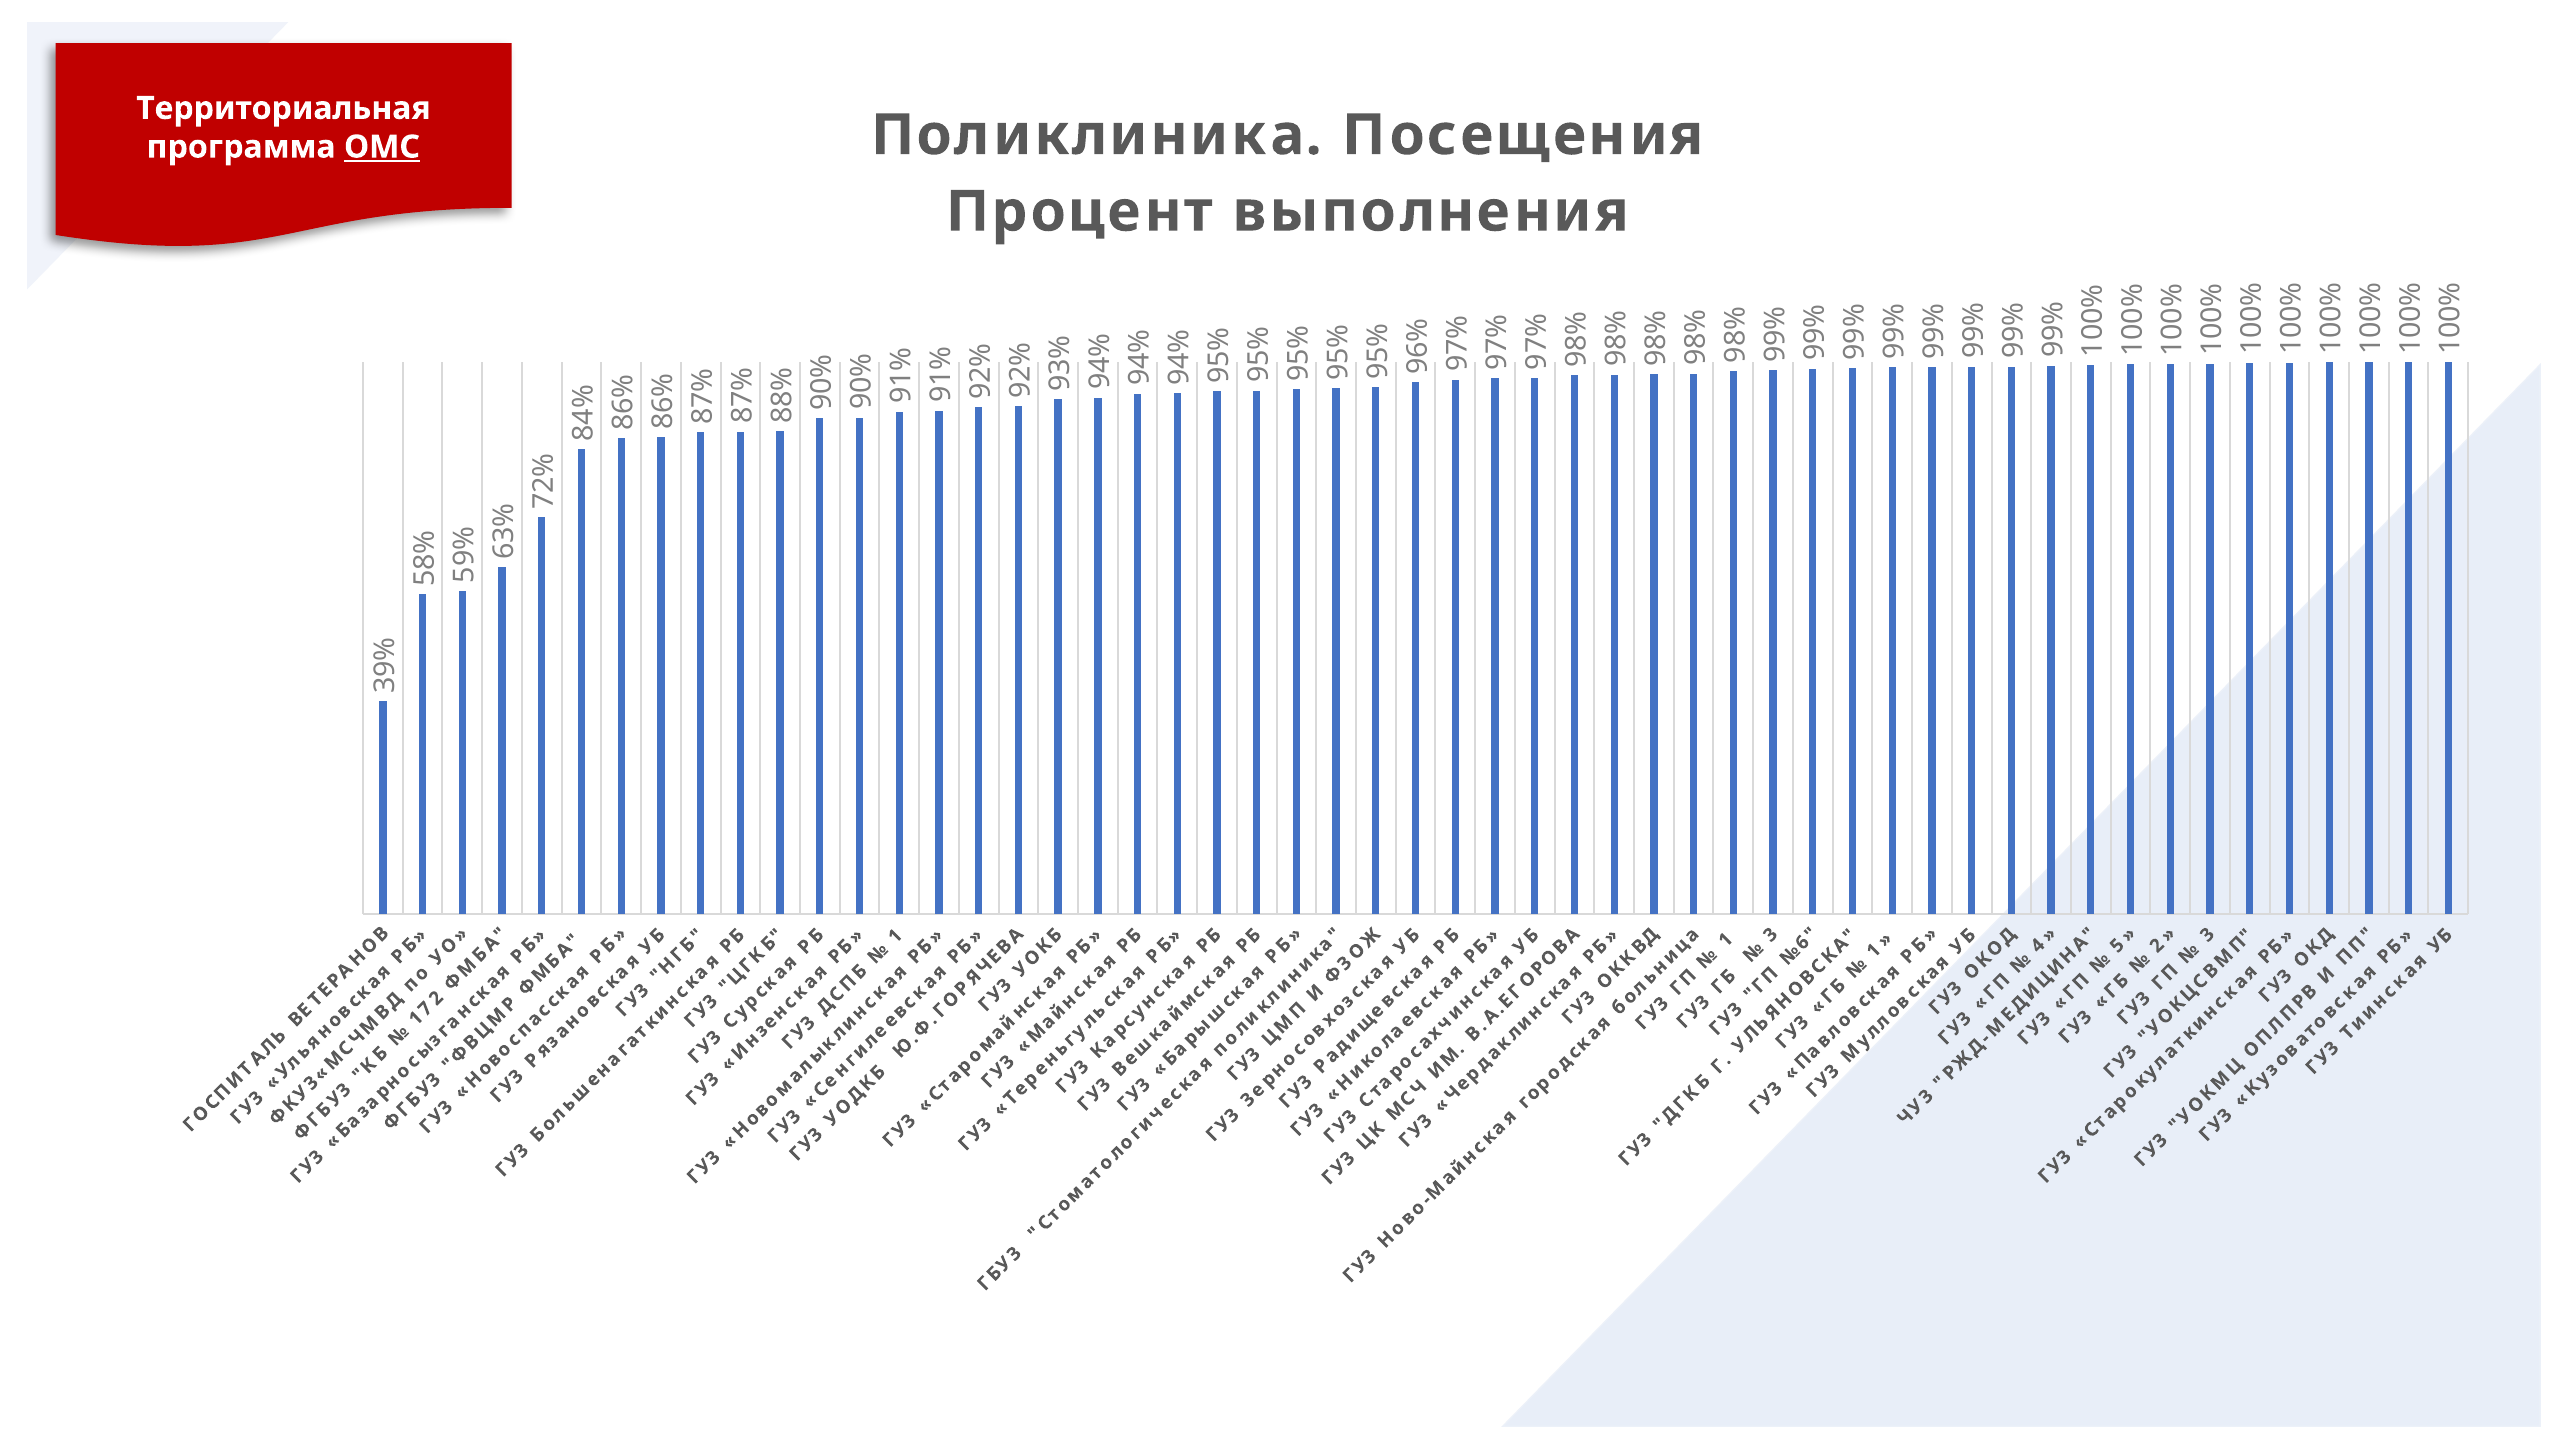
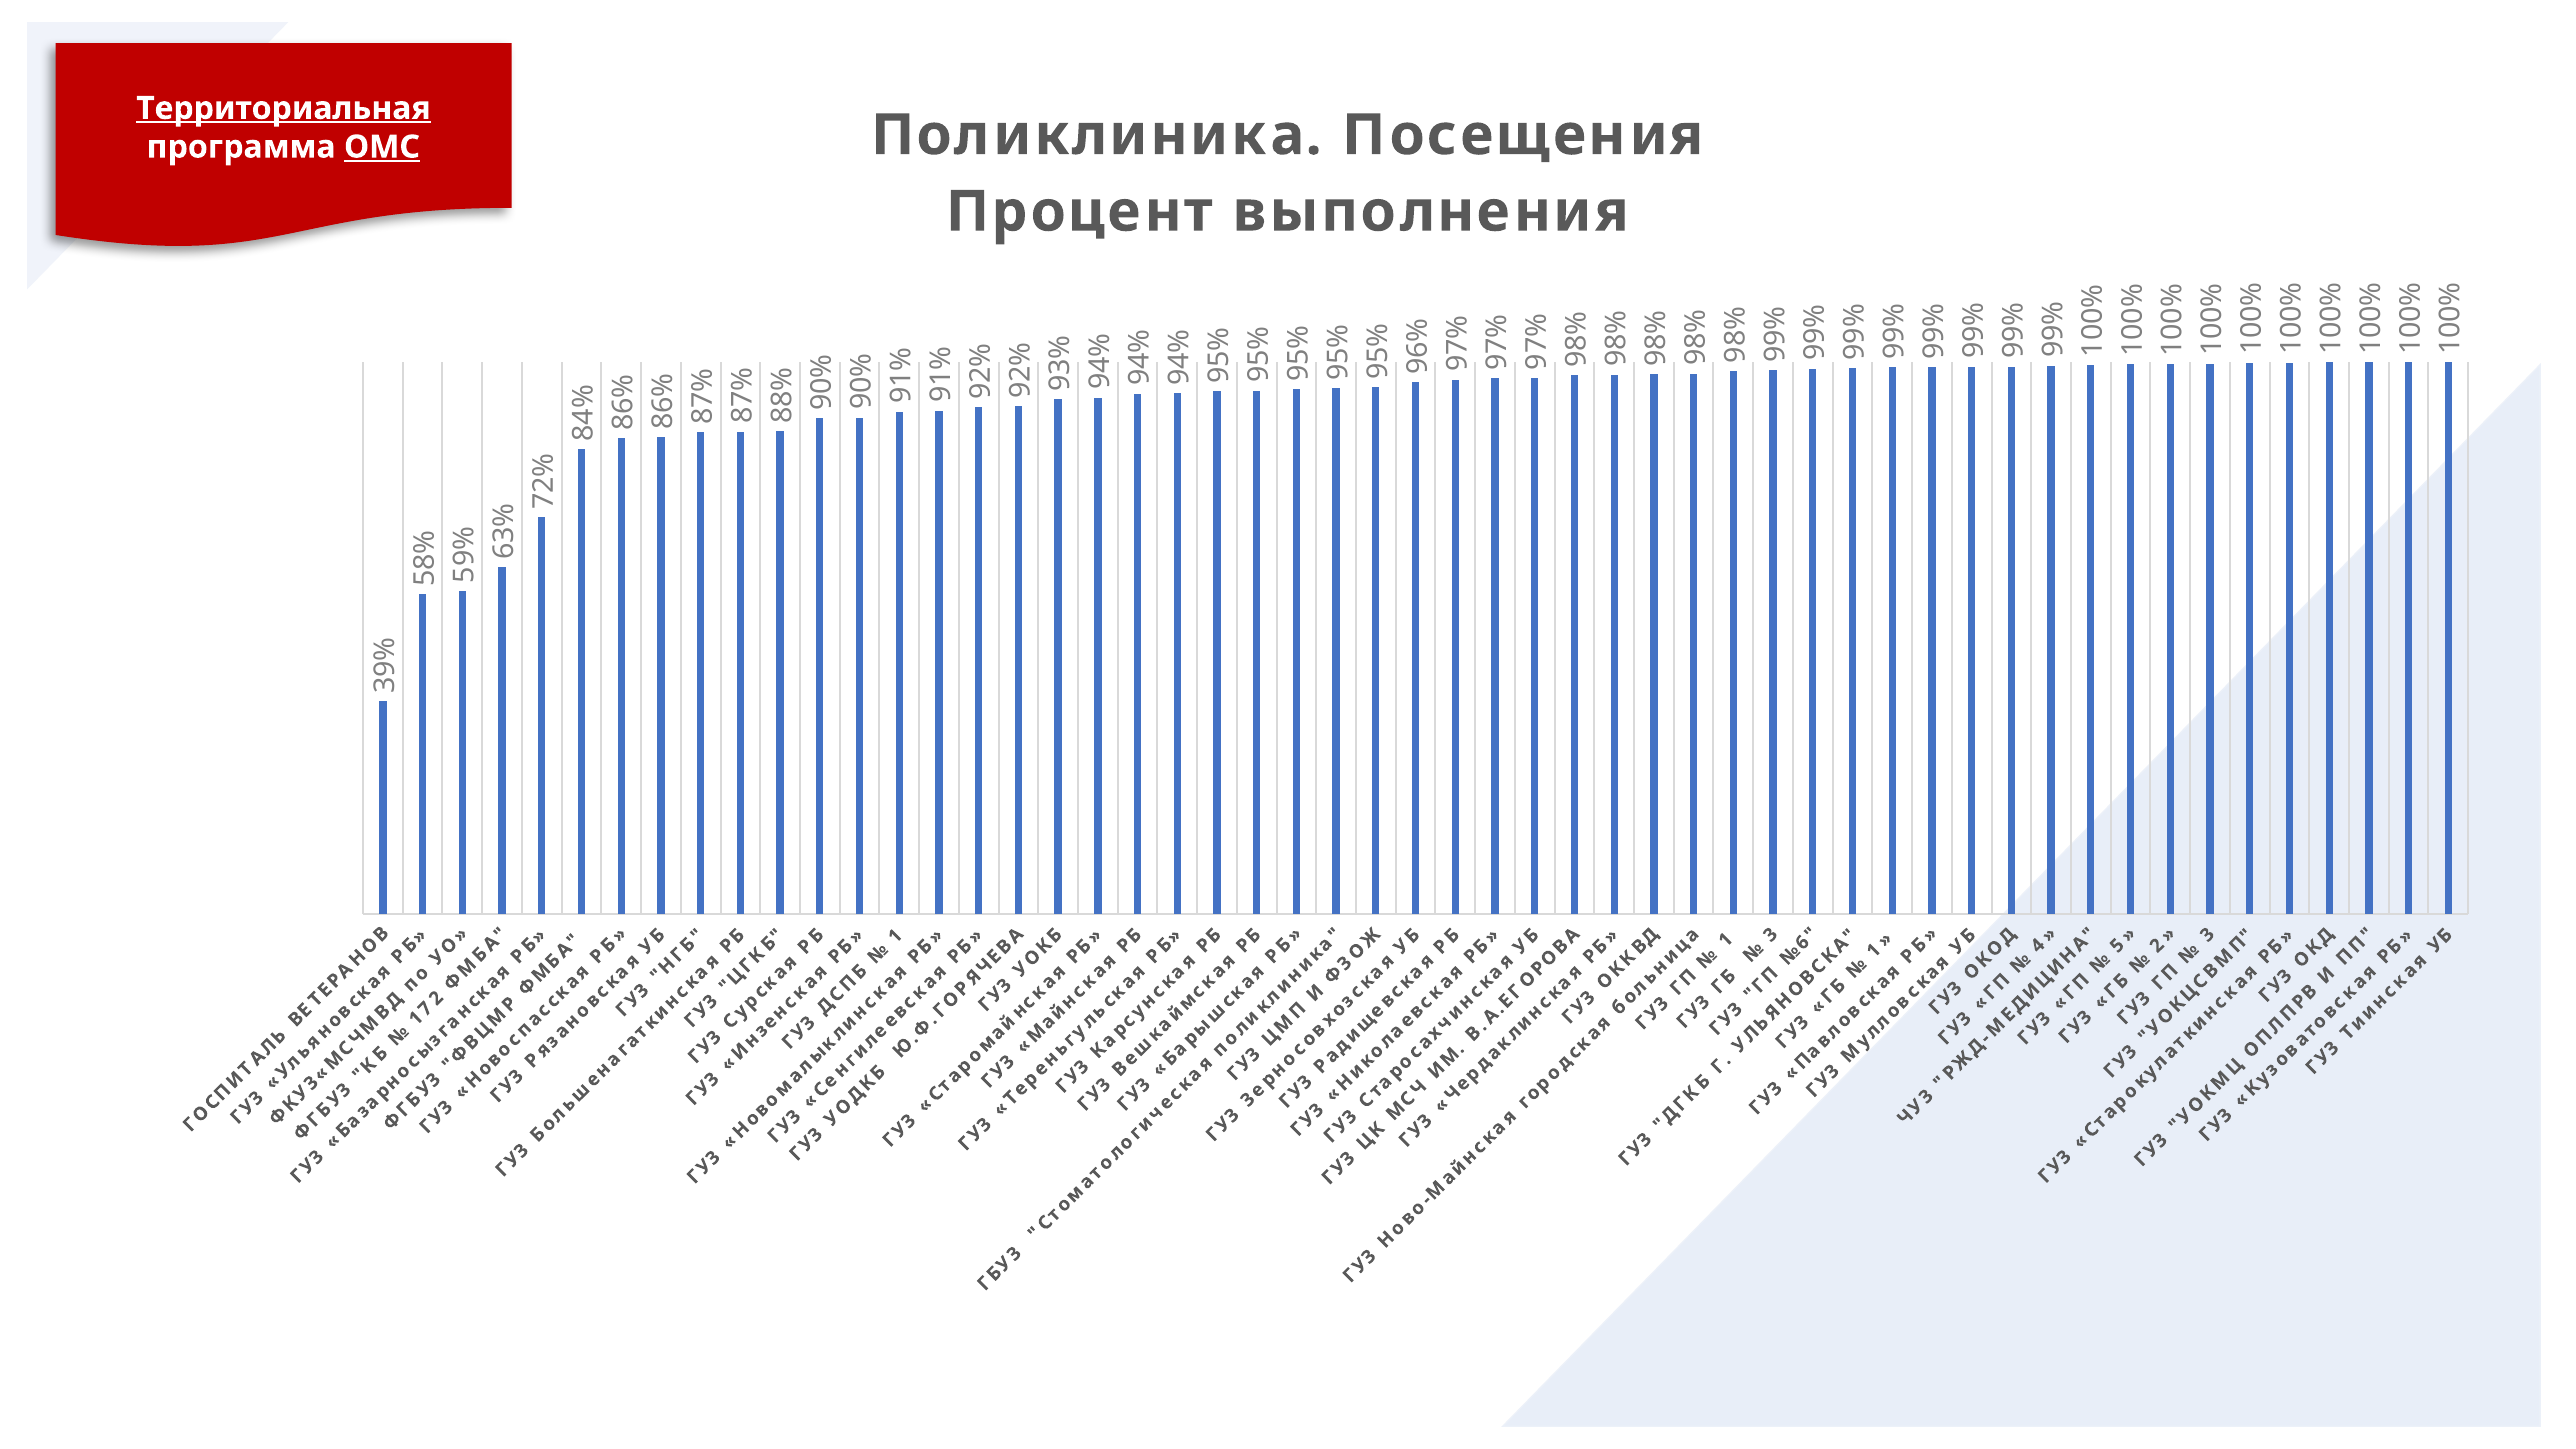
Территориальная underline: none -> present (283, 108)
